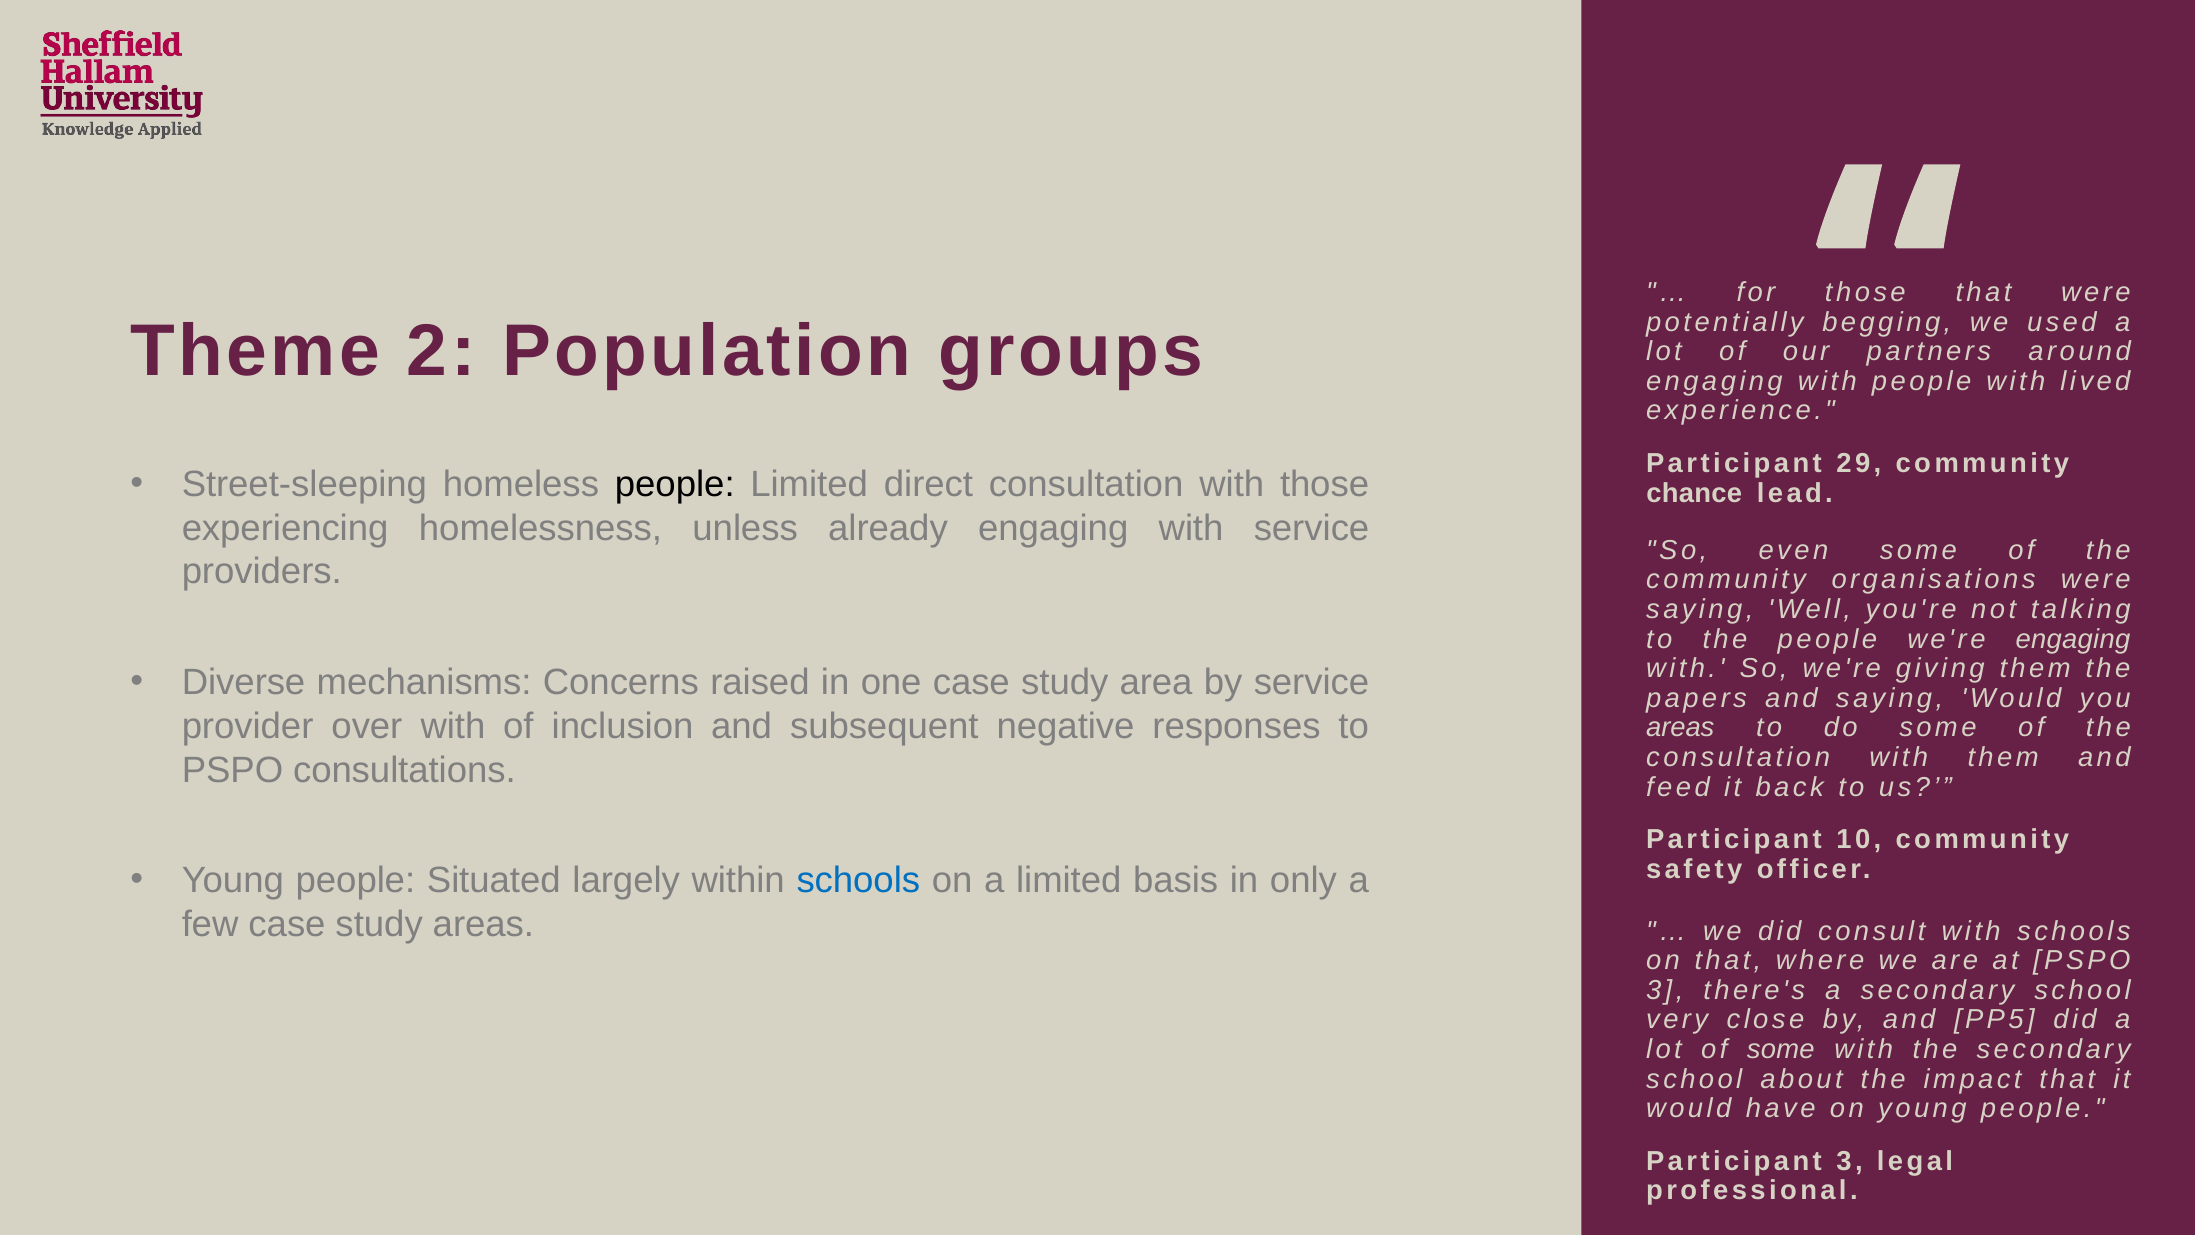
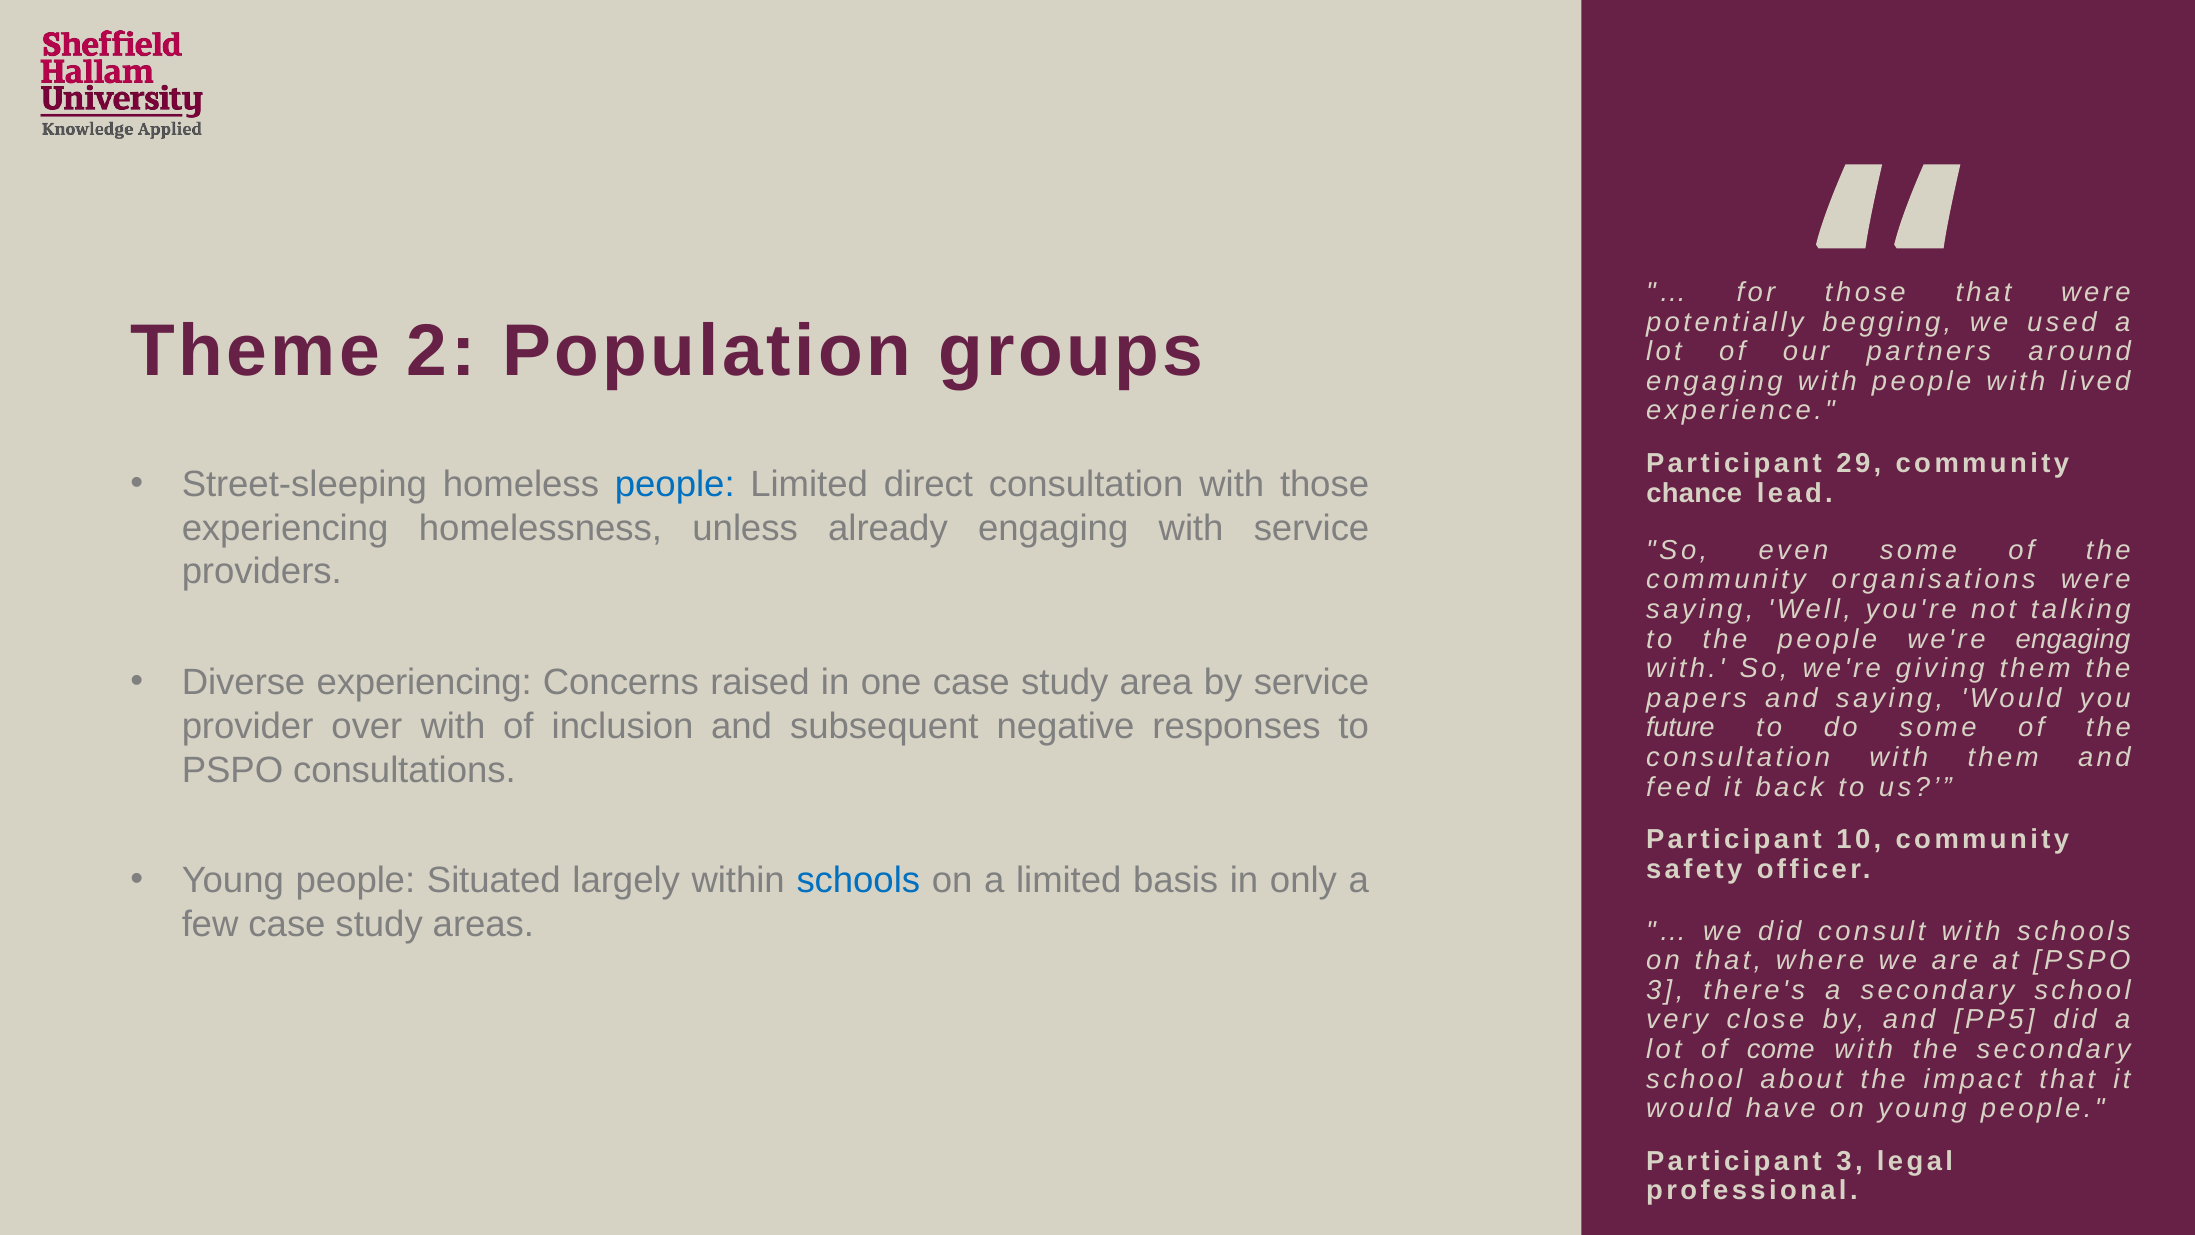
people colour: black -> blue (675, 484)
Diverse mechanisms: mechanisms -> experiencing (424, 682)
areas: areas -> future (1680, 728)
of some: some -> come (1781, 1049)
